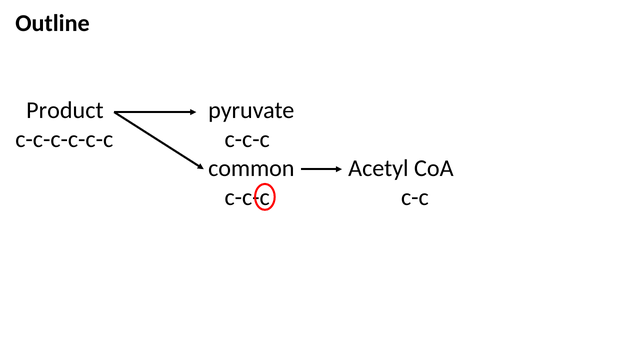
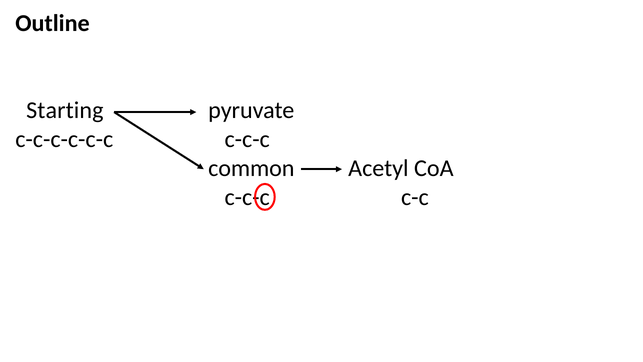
Product: Product -> Starting (65, 110)
